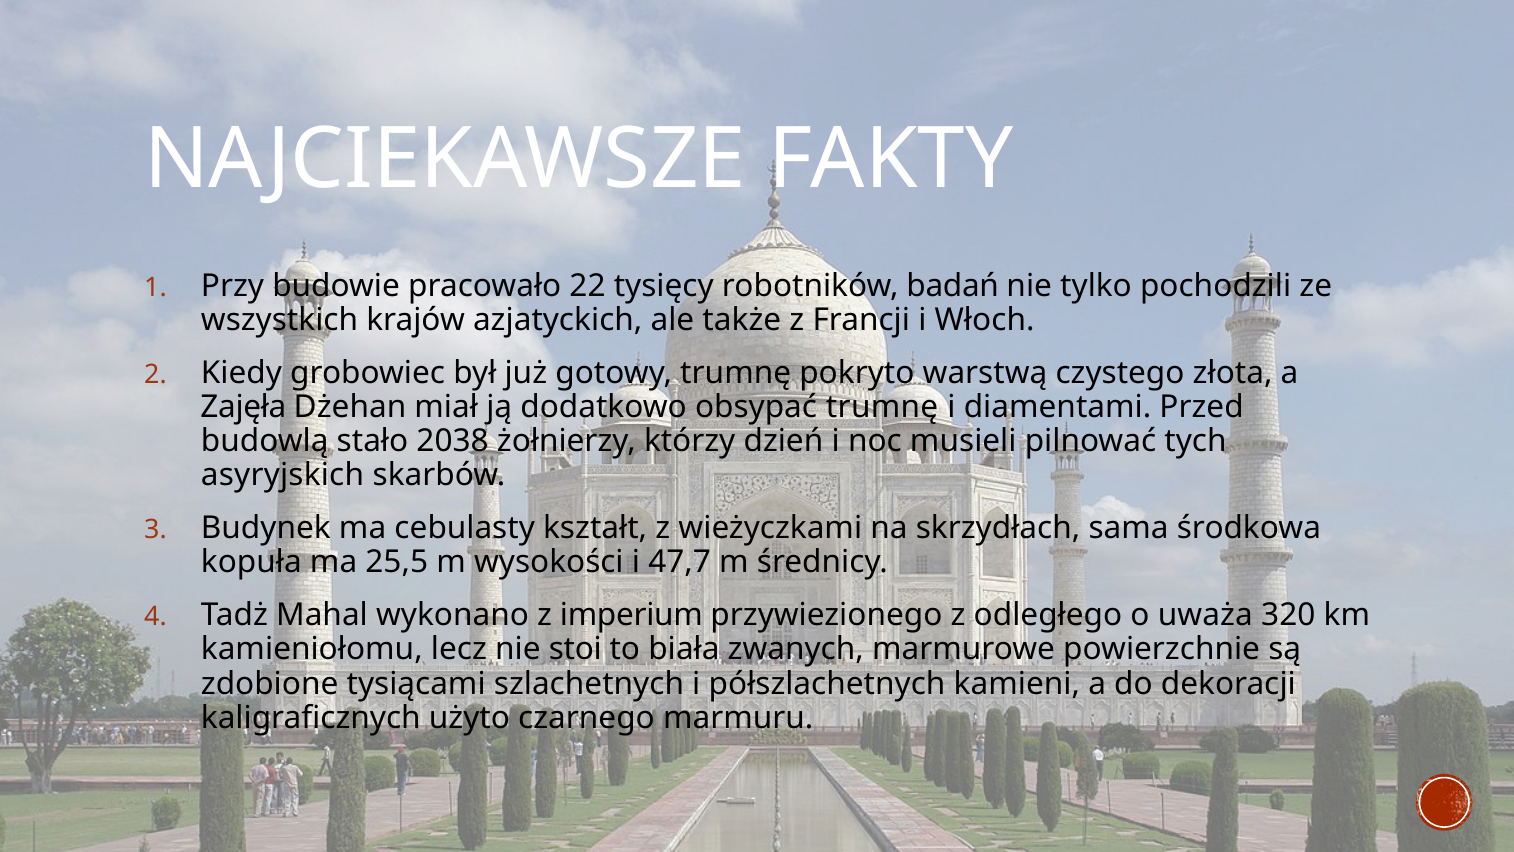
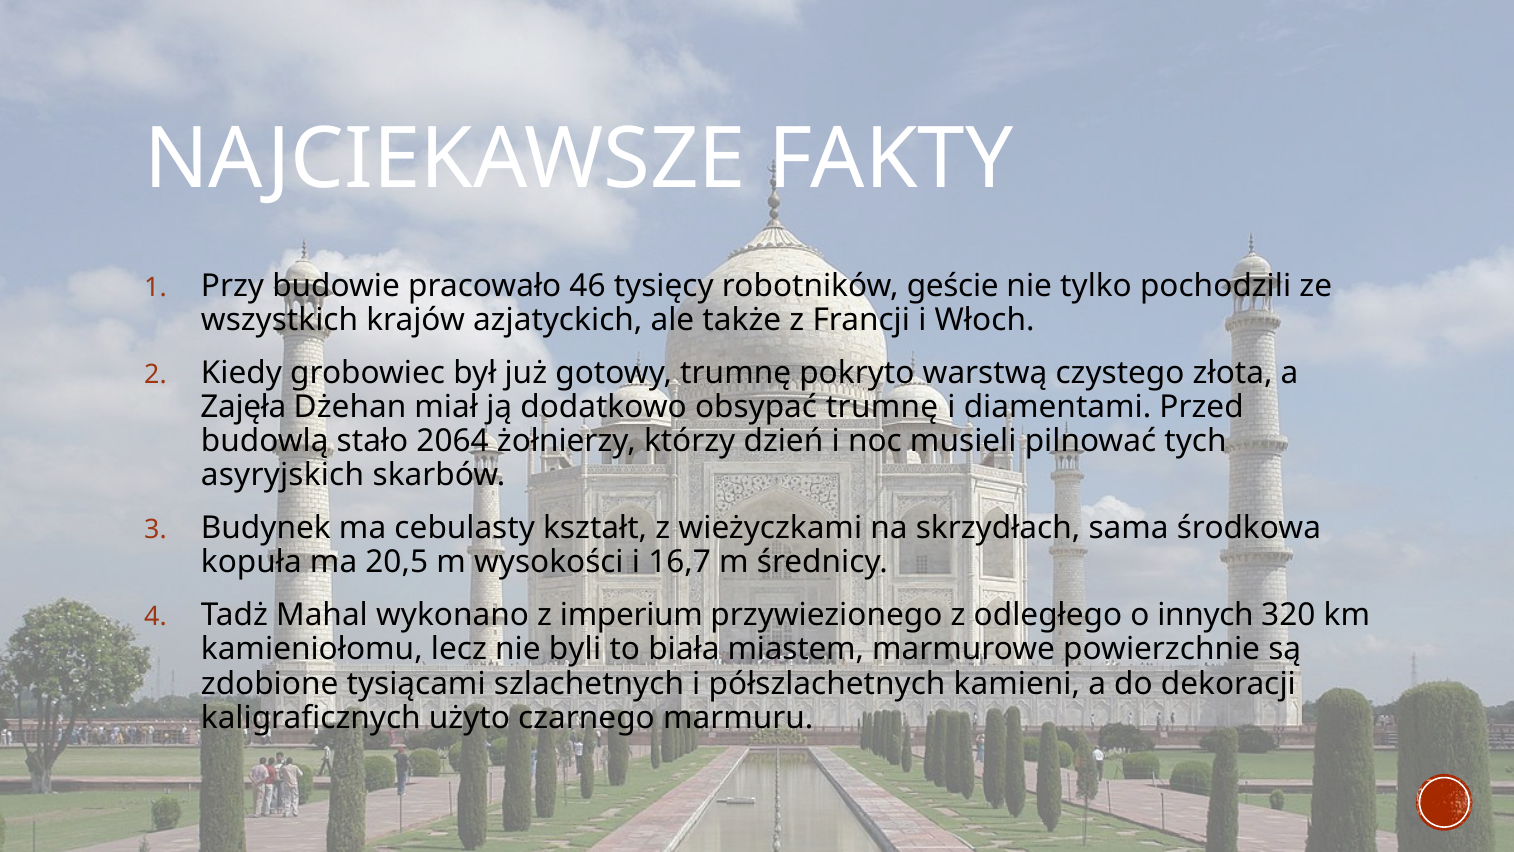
22: 22 -> 46 (587, 286)
badań: badań -> geście (953, 286)
2038: 2038 -> 2064 (453, 441)
25,5: 25,5 -> 20,5 (397, 562)
47,7: 47,7 -> 16,7 (680, 562)
uważa: uważa -> innych (1206, 615)
stoi: stoi -> byli (575, 649)
zwanych: zwanych -> miastem (796, 649)
